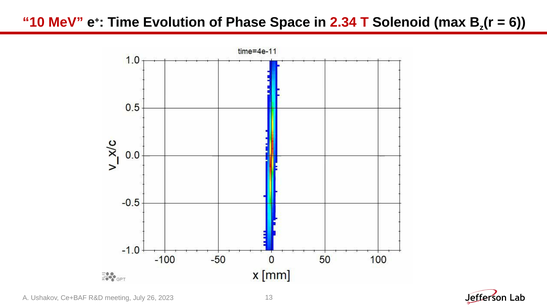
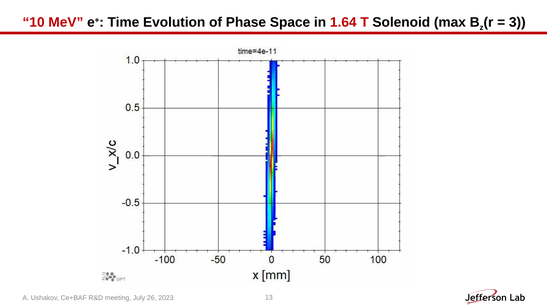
2.34: 2.34 -> 1.64 (343, 22)
6: 6 -> 3 (517, 22)
